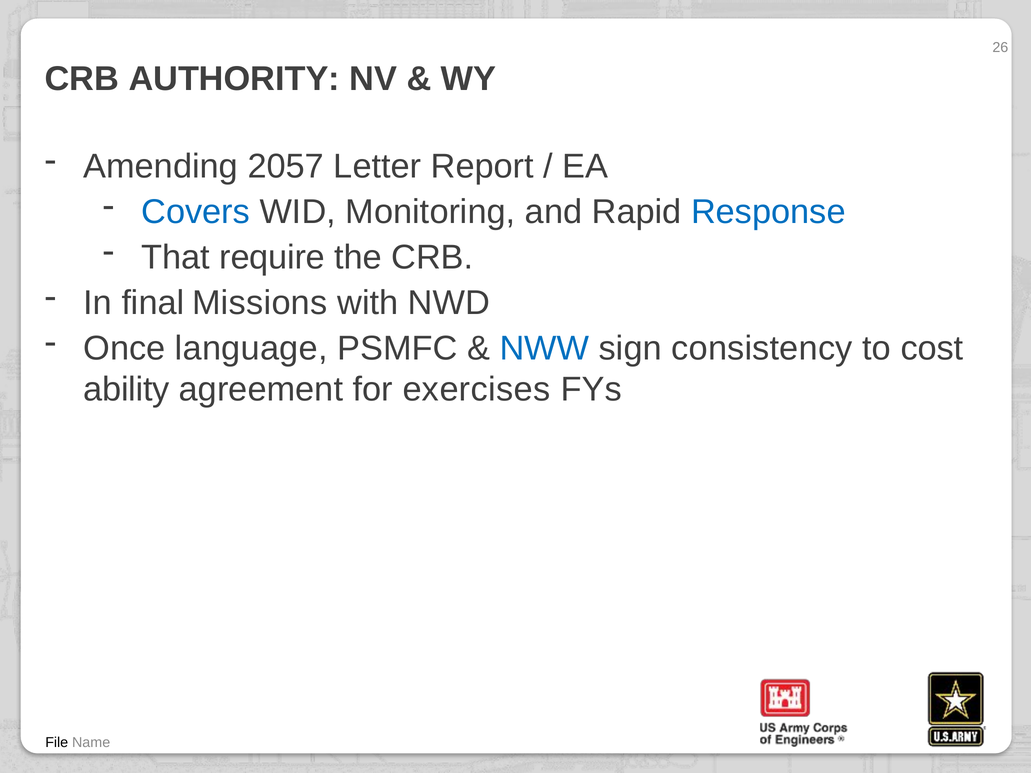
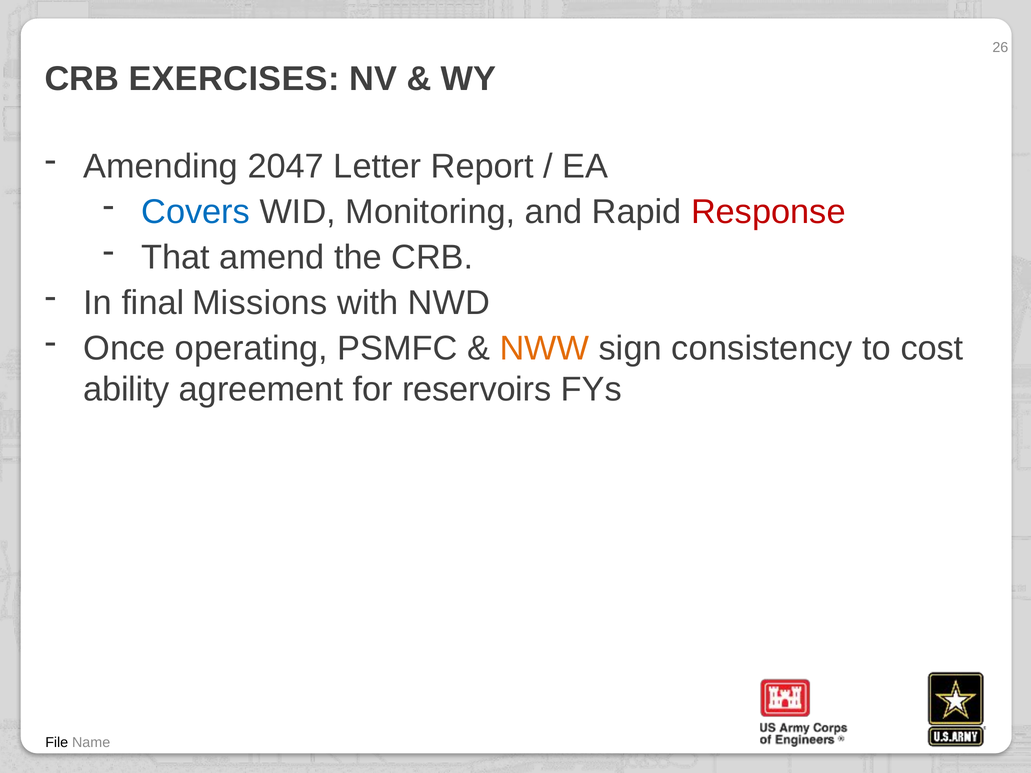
AUTHORITY: AUTHORITY -> EXERCISES (234, 79)
2057: 2057 -> 2047 (286, 166)
Response colour: blue -> red (768, 212)
require: require -> amend (272, 257)
language: language -> operating (251, 349)
NWW colour: blue -> orange (544, 349)
exercises: exercises -> reservoirs (477, 390)
